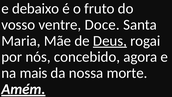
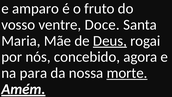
debaixo: debaixo -> amparo (35, 9)
mais: mais -> para (33, 73)
morte underline: none -> present (127, 73)
